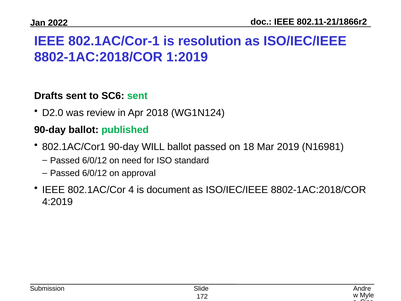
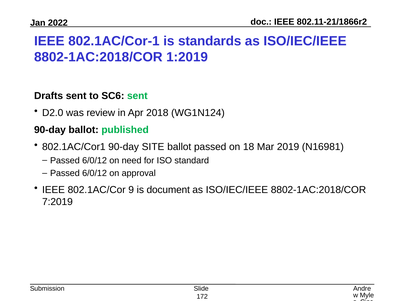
resolution: resolution -> standards (210, 41)
WILL: WILL -> SITE (153, 147)
4: 4 -> 9 (131, 190)
4:2019: 4:2019 -> 7:2019 (57, 202)
